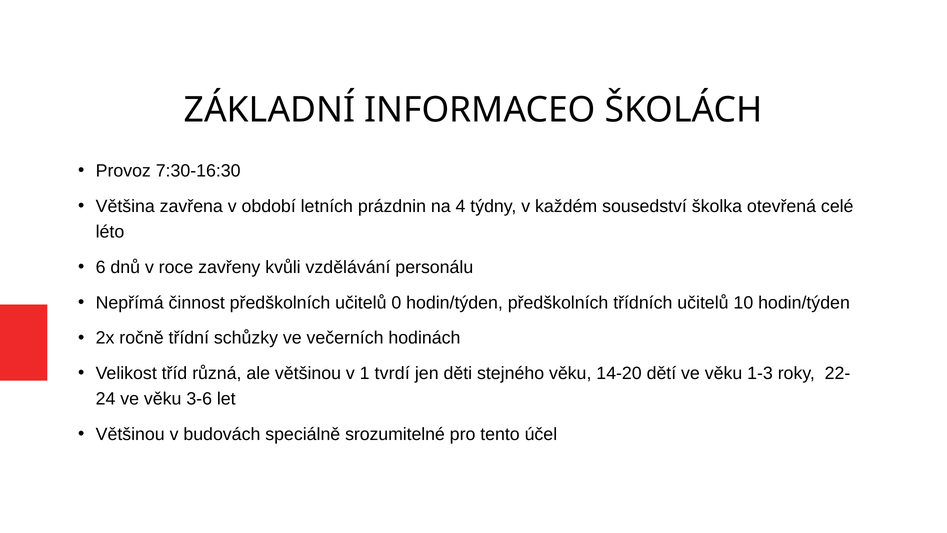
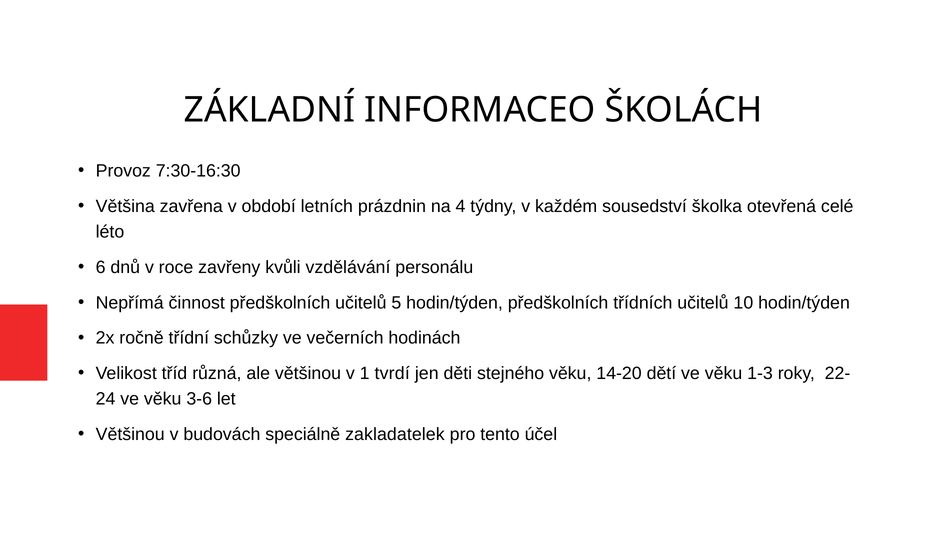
0: 0 -> 5 (396, 302)
srozumitelné: srozumitelné -> zakladatelek (395, 434)
